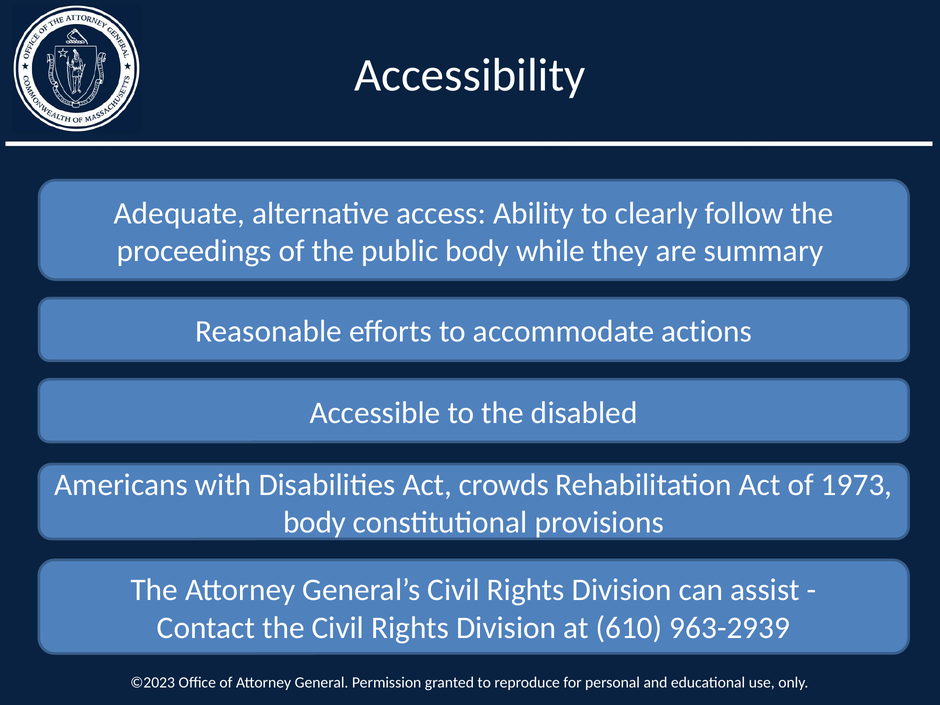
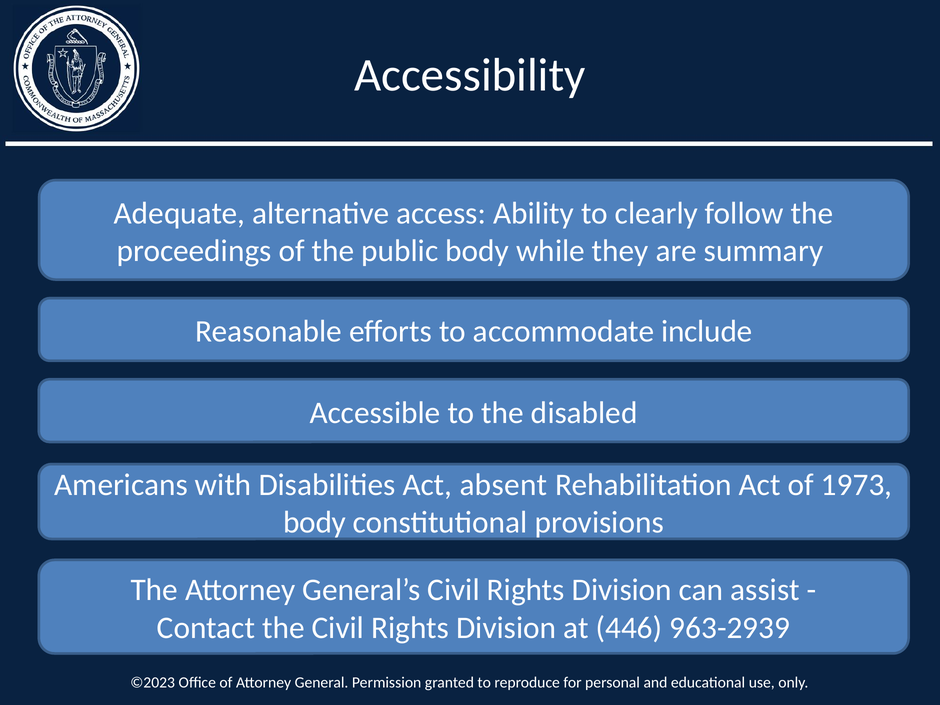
actions: actions -> include (707, 332)
crowds: crowds -> absent (503, 485)
610: 610 -> 446 (629, 628)
